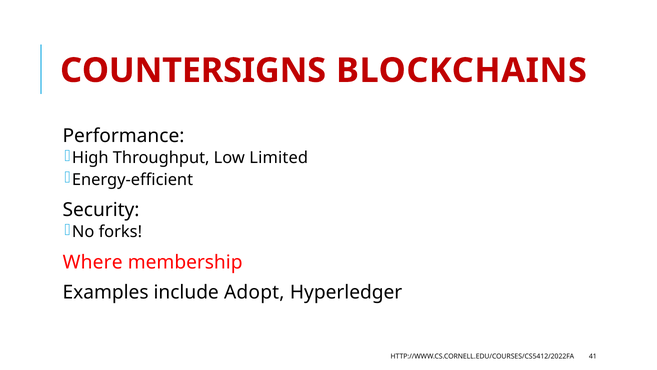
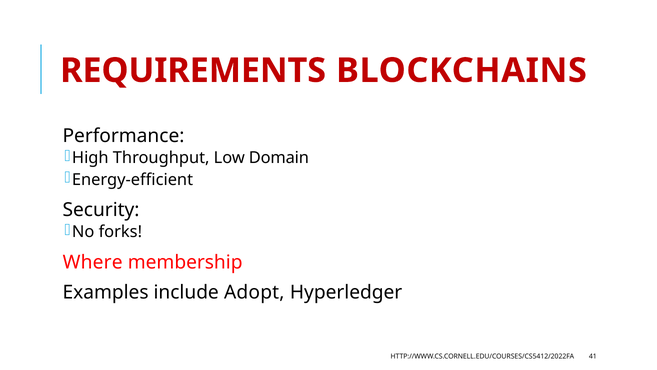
COUNTERSIGNS: COUNTERSIGNS -> REQUIREMENTS (193, 70)
Limited: Limited -> Domain (279, 158)
